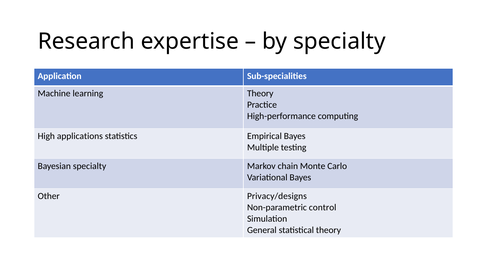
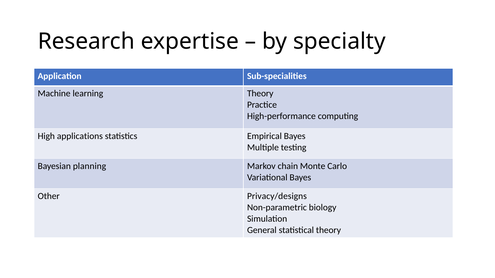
Bayesian specialty: specialty -> planning (90, 166)
control: control -> biology (323, 208)
